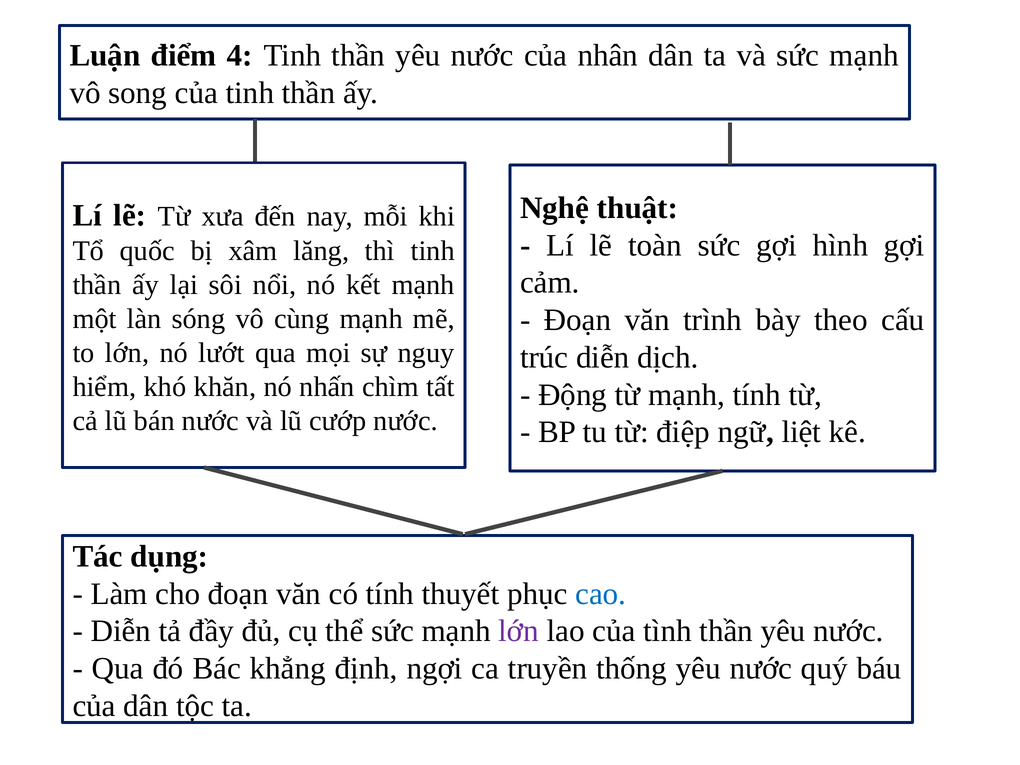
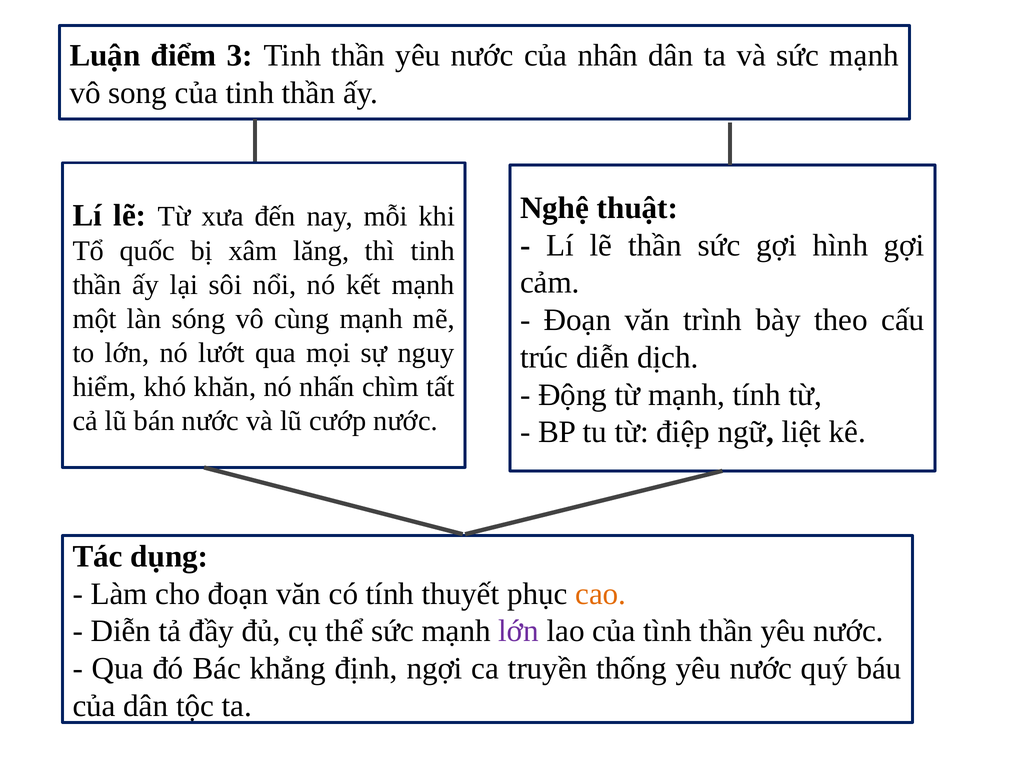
4: 4 -> 3 (240, 56)
lẽ toàn: toàn -> thần (655, 245)
cao colour: blue -> orange (601, 594)
